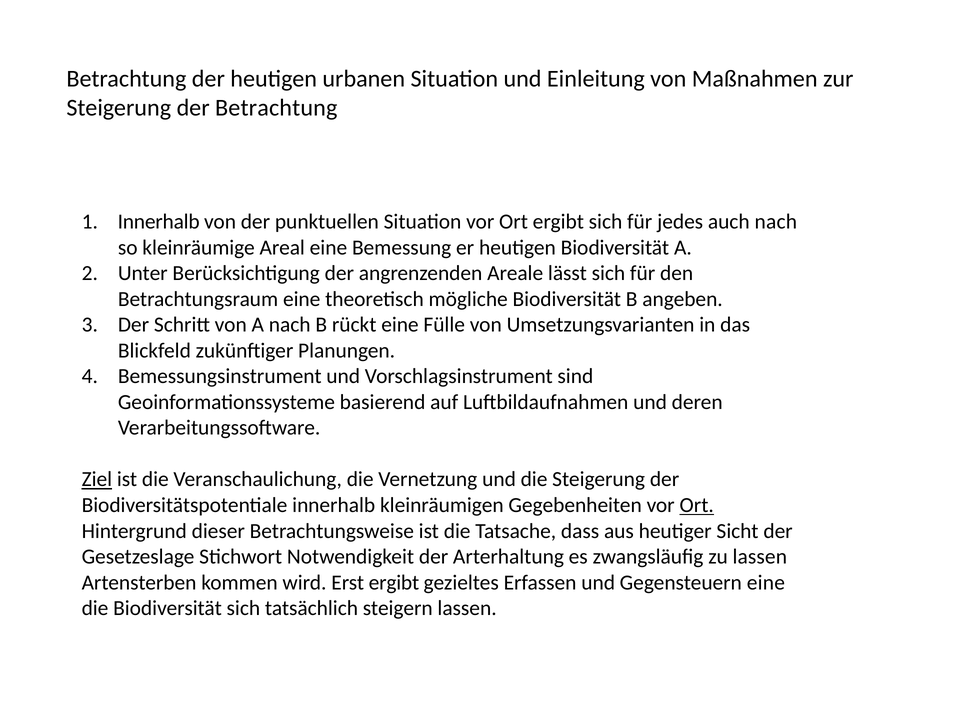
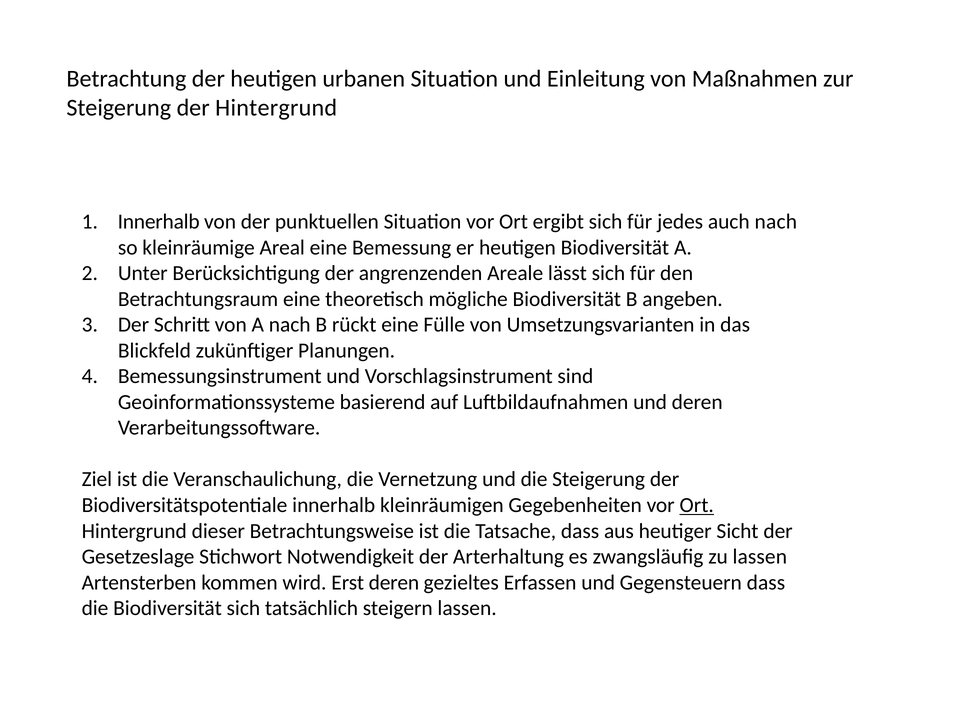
der Betrachtung: Betrachtung -> Hintergrund (276, 108)
Ziel underline: present -> none (97, 479)
Erst ergibt: ergibt -> deren (394, 582)
Gegensteuern eine: eine -> dass (766, 582)
